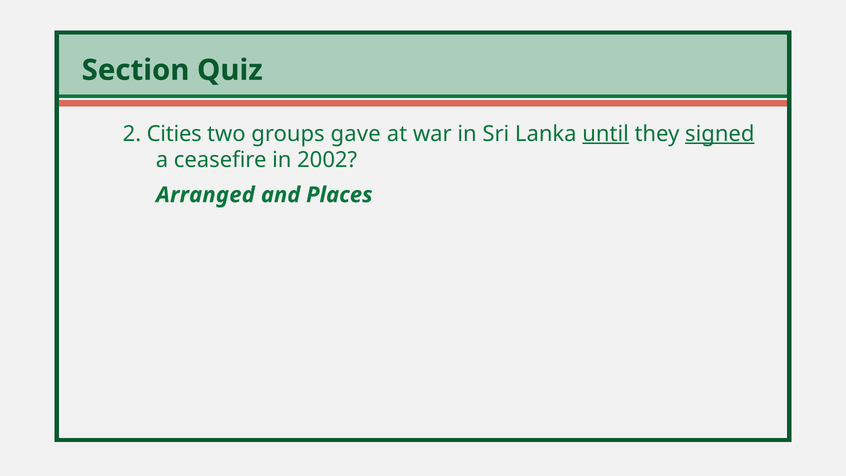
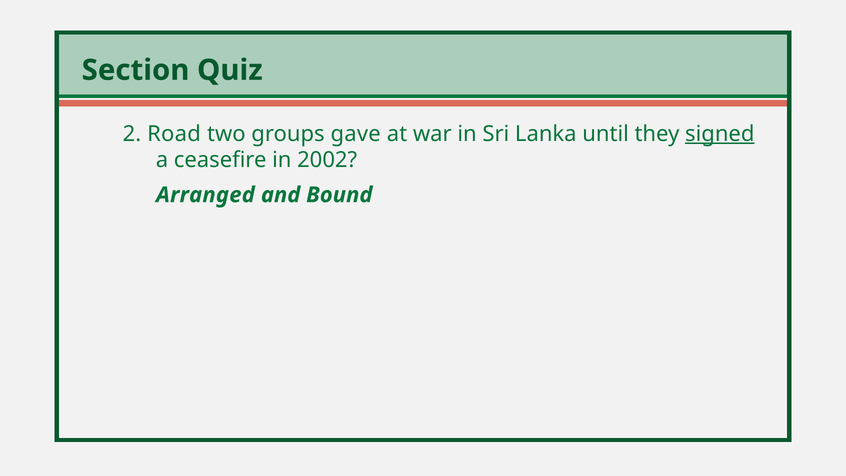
Cities: Cities -> Road (174, 134)
until underline: present -> none (606, 134)
Places: Places -> Bound (339, 195)
